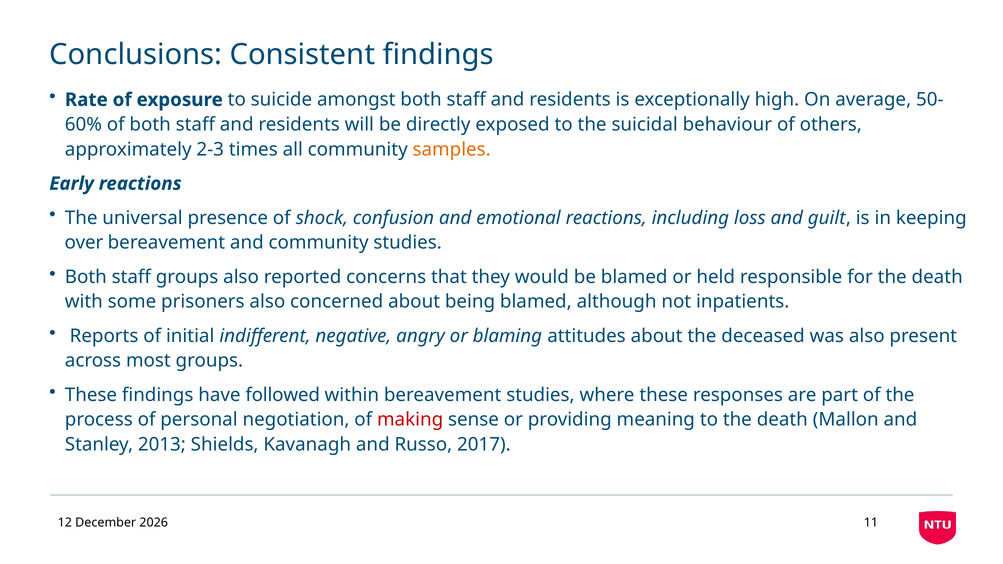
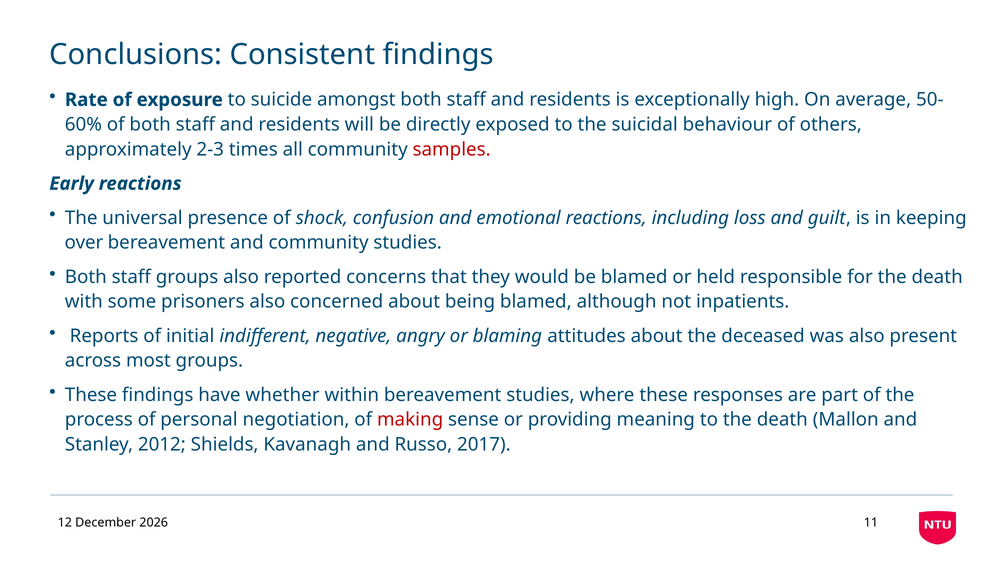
samples colour: orange -> red (452, 149)
followed: followed -> whether (283, 395)
2013: 2013 -> 2012 (162, 445)
